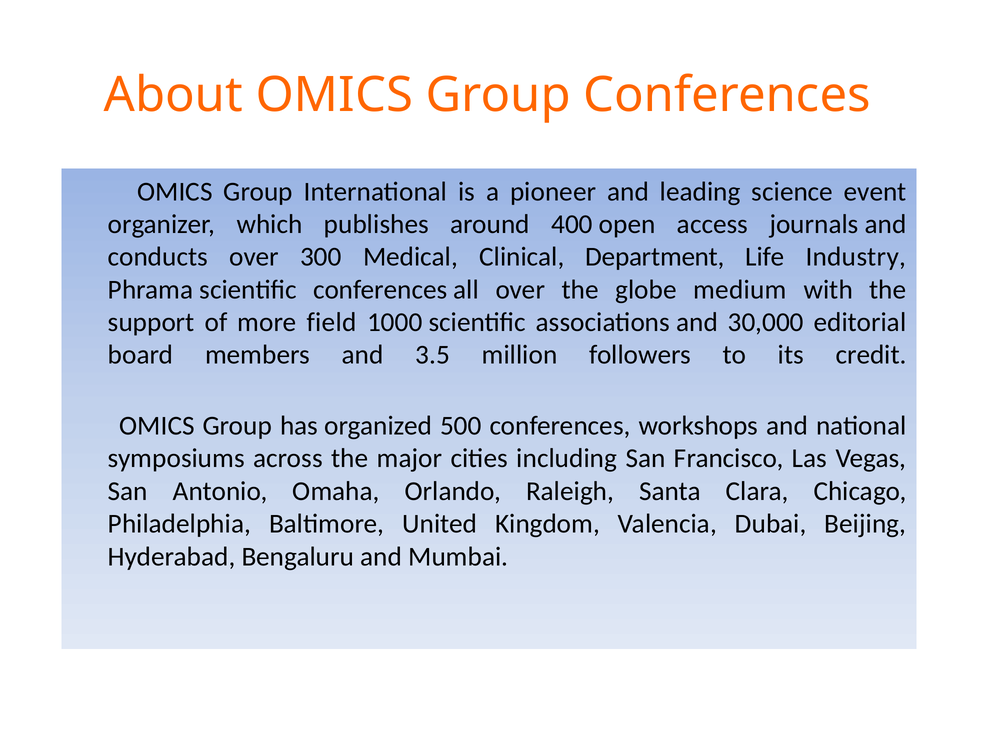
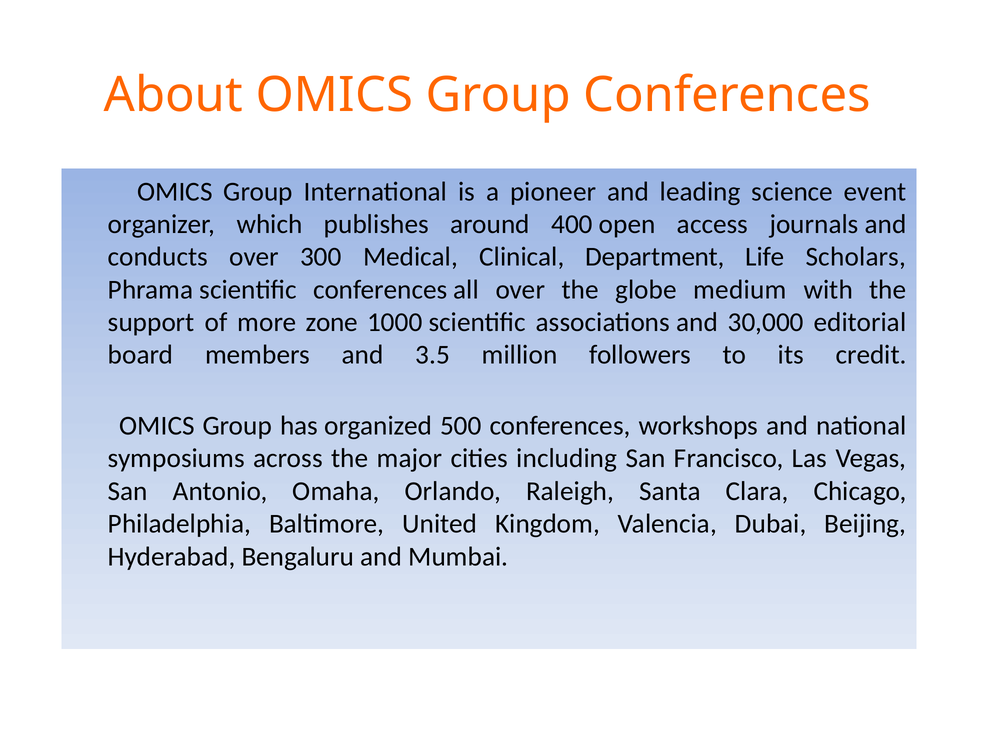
Industry: Industry -> Scholars (856, 257)
field: field -> zone (332, 323)
